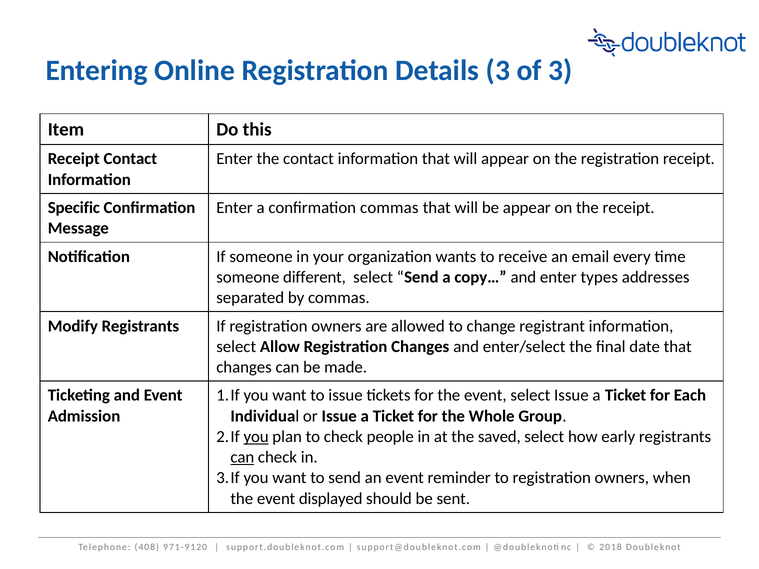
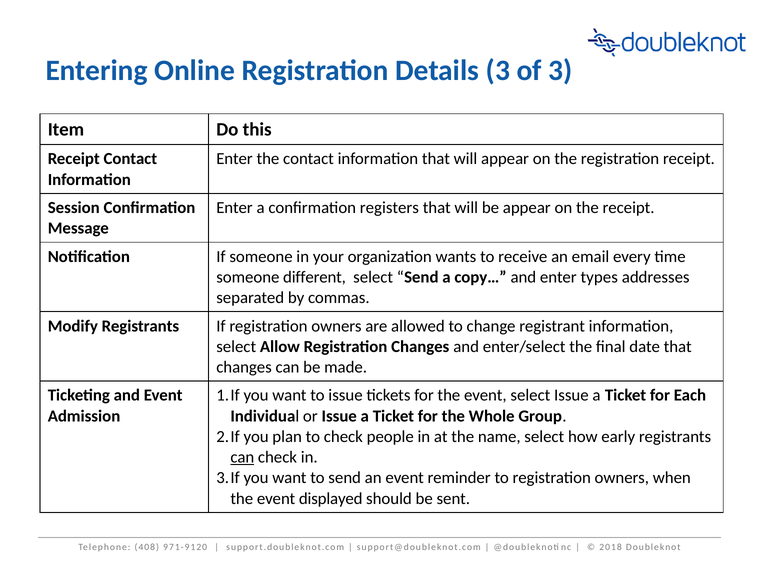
Specific: Specific -> Session (74, 208)
confirmation commas: commas -> registers (389, 208)
you underline: present -> none (256, 437)
saved: saved -> name (499, 437)
